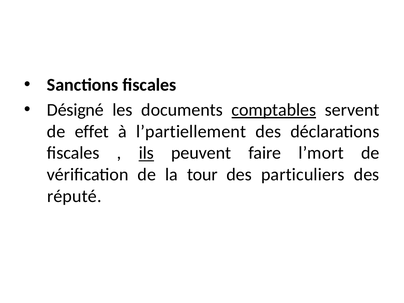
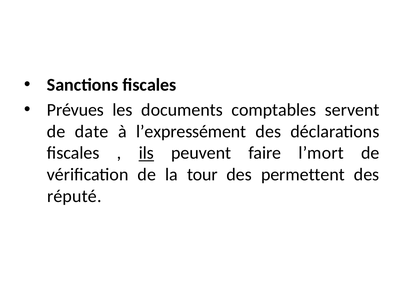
Désigné: Désigné -> Prévues (75, 110)
comptables underline: present -> none (274, 110)
effet: effet -> date (92, 131)
l’partiellement: l’partiellement -> l’expressément (191, 131)
particuliers: particuliers -> permettent (303, 175)
